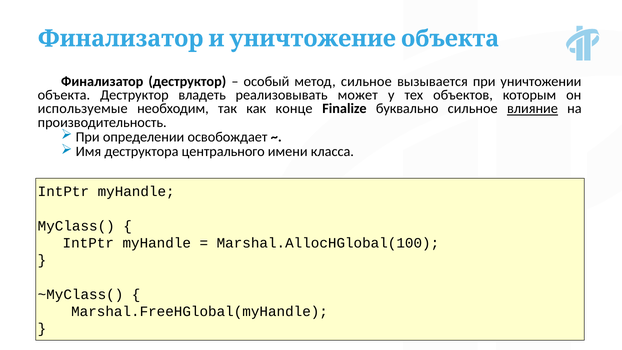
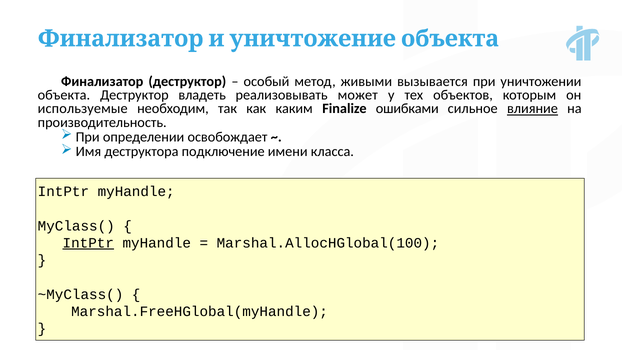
метод сильное: сильное -> живыми (366, 81)
конце: конце -> каким (294, 109)
буквально: буквально -> ошибками (407, 109)
центрального: центрального -> подключение (223, 152)
IntPtr underline: none -> present (88, 243)
